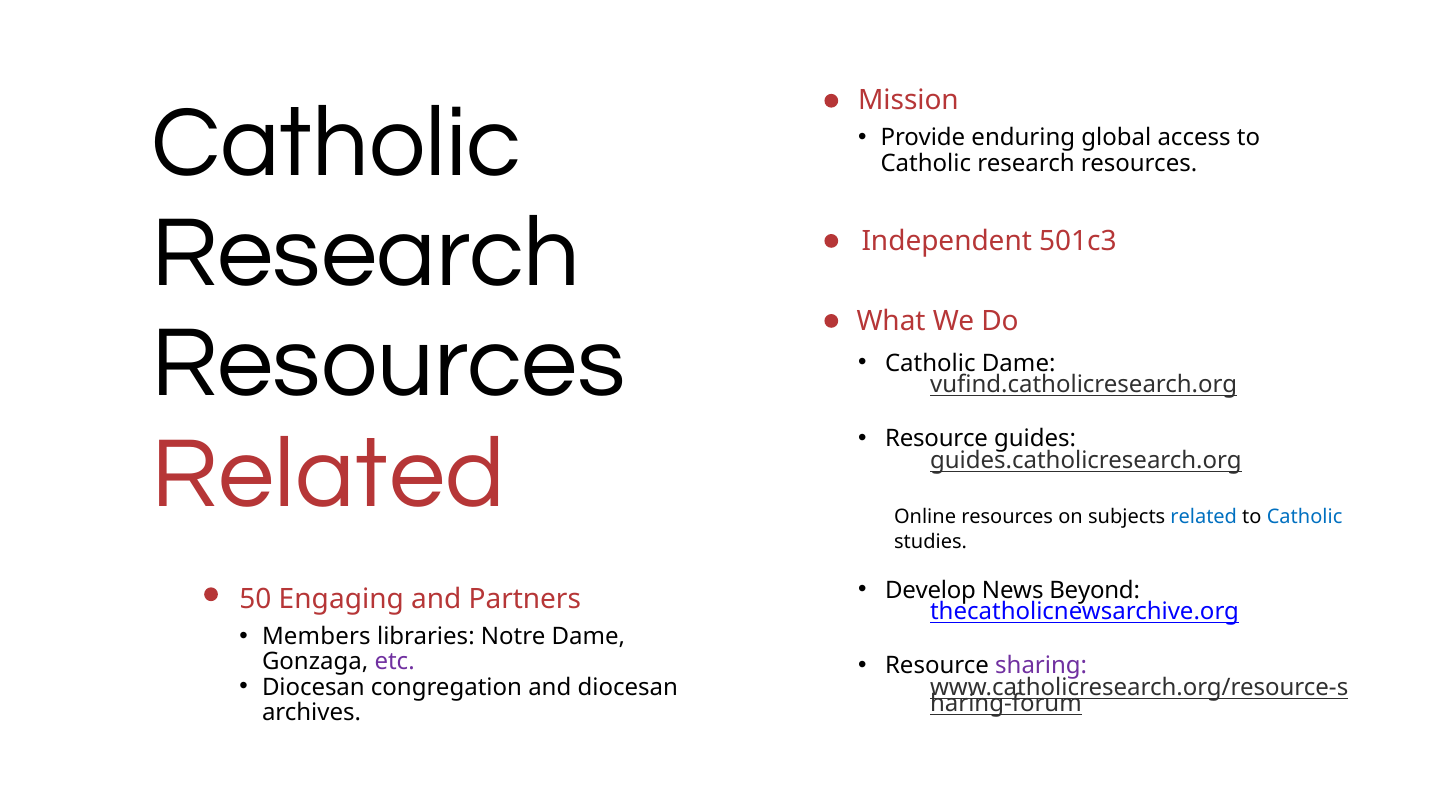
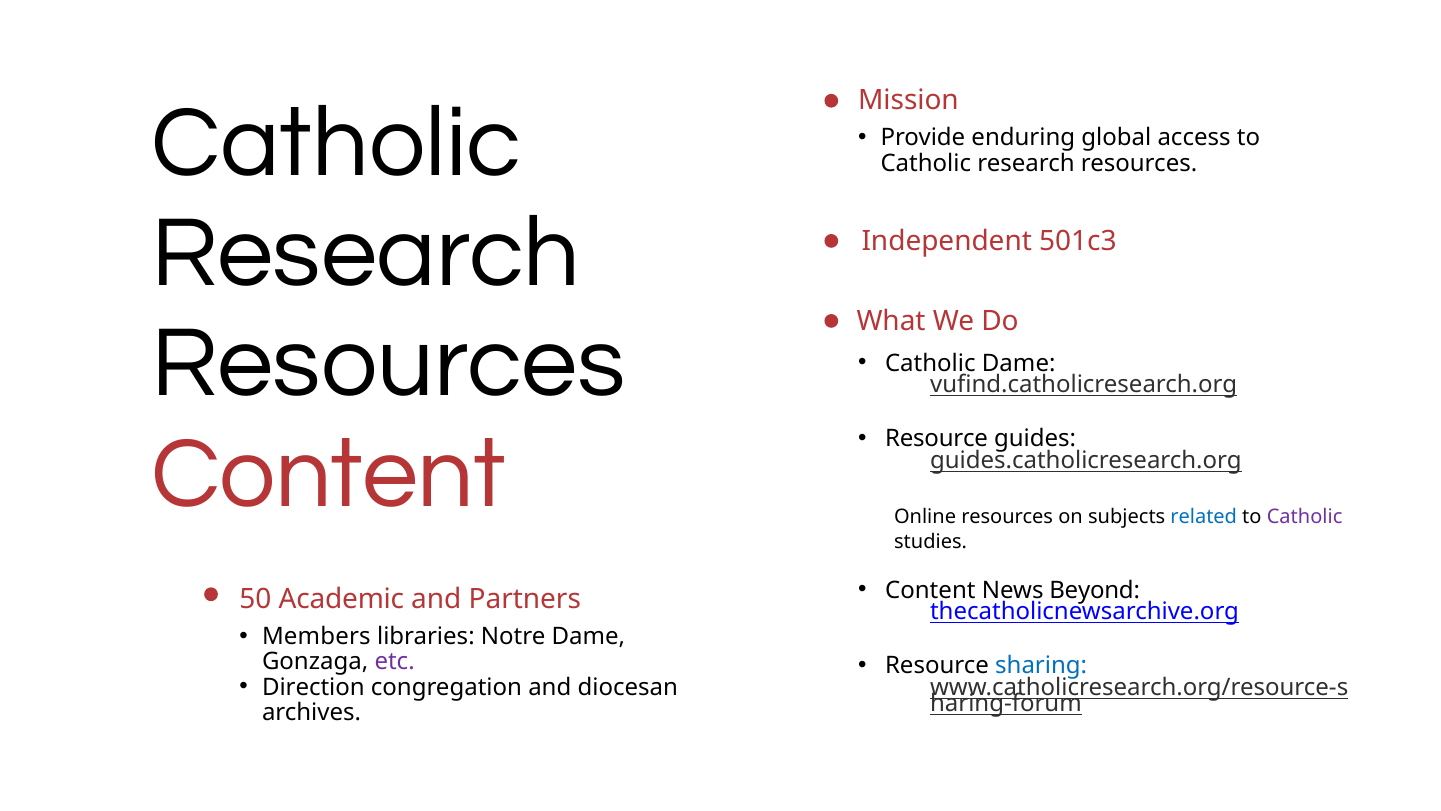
Related: Related -> Content (329, 473)
Catholic colour: blue -> purple (1305, 516)
Develop: Develop -> Content (930, 590)
Engaging: Engaging -> Academic (341, 599)
sharing colour: purple -> blue (1041, 666)
Diocesan: Diocesan -> Direction (313, 687)
